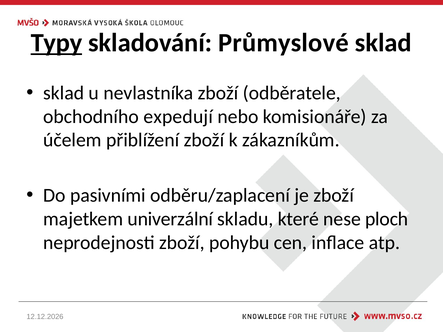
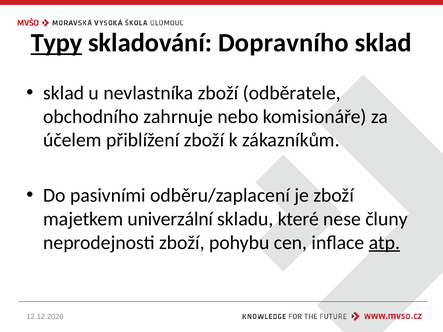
Průmyslové: Průmyslové -> Dopravního (283, 43)
expedují: expedují -> zahrnuje (178, 117)
ploch: ploch -> čluny (387, 219)
atp underline: none -> present (384, 243)
